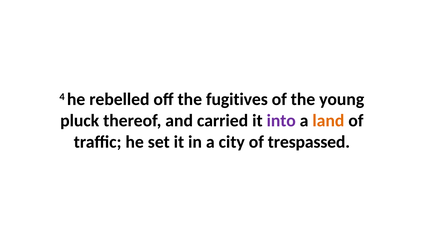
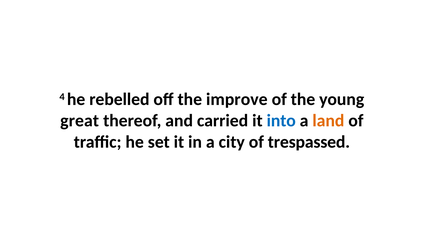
fugitives: fugitives -> improve (237, 99)
pluck: pluck -> great (80, 120)
into colour: purple -> blue (281, 120)
